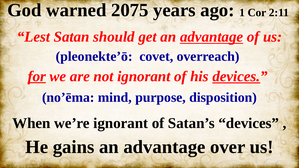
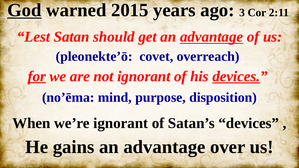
God underline: none -> present (24, 10)
2075: 2075 -> 2015 (130, 10)
1: 1 -> 3 (242, 13)
